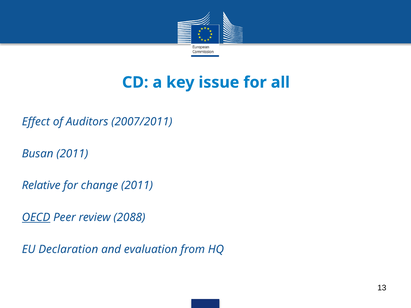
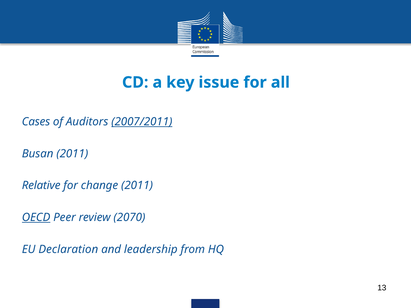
Effect: Effect -> Cases (36, 122)
2007/2011 underline: none -> present (142, 122)
2088: 2088 -> 2070 (129, 218)
evaluation: evaluation -> leadership (151, 250)
